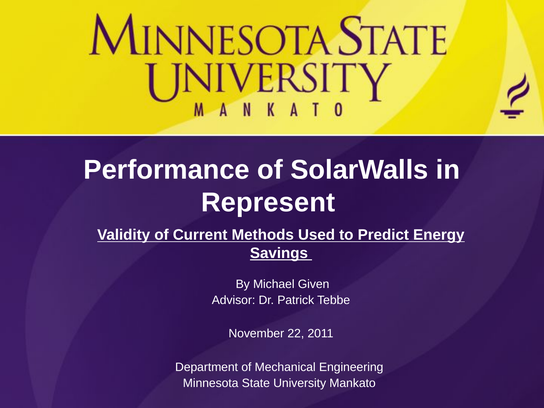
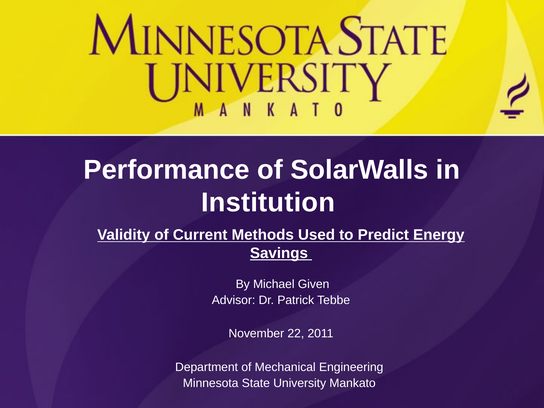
Represent: Represent -> Institution (268, 202)
